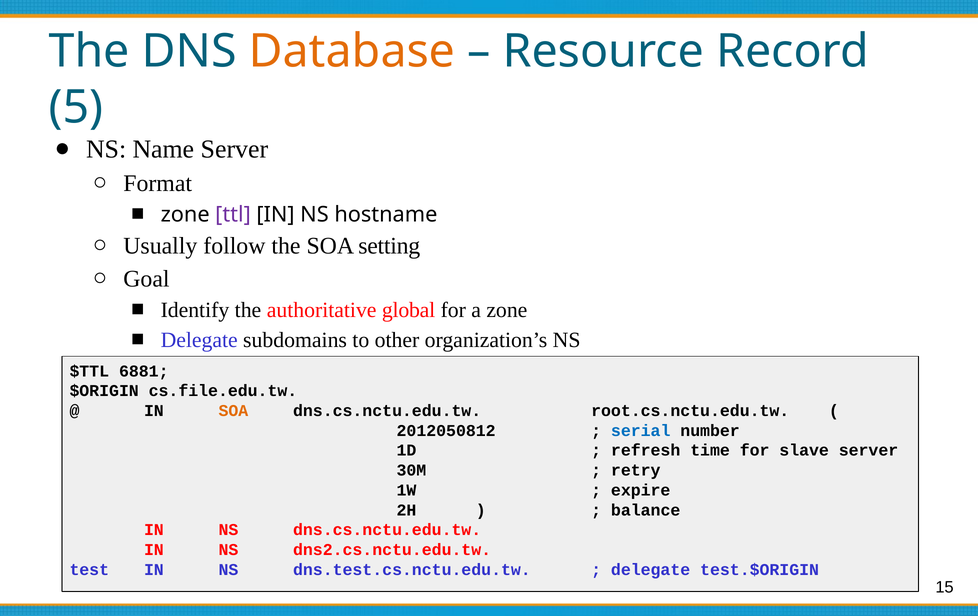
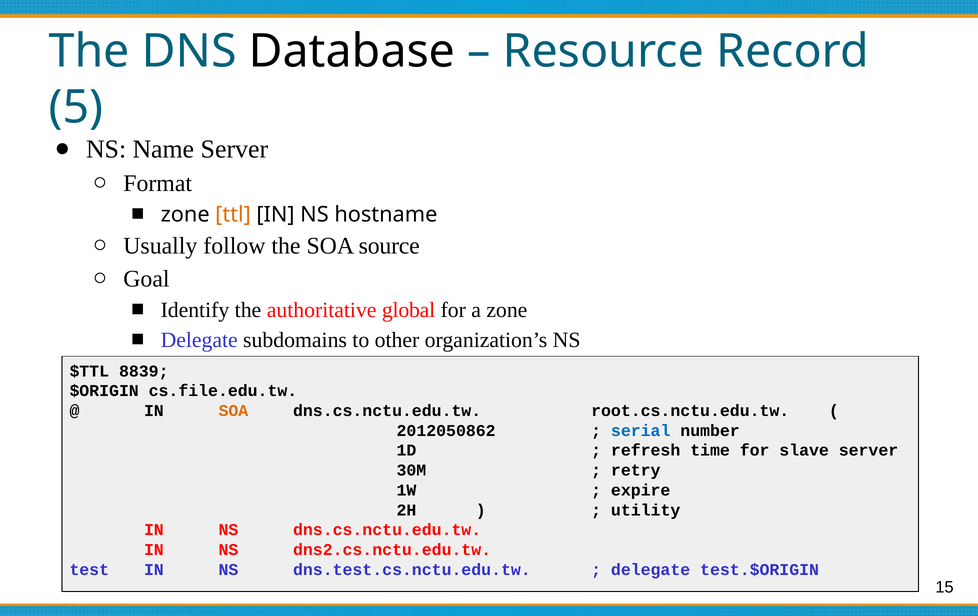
Database colour: orange -> black (352, 51)
ttl colour: purple -> orange (233, 214)
setting: setting -> source (389, 246)
6881: 6881 -> 8839 (144, 371)
2012050812: 2012050812 -> 2012050862 (446, 431)
balance: balance -> utility (646, 510)
